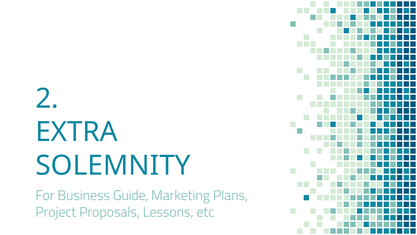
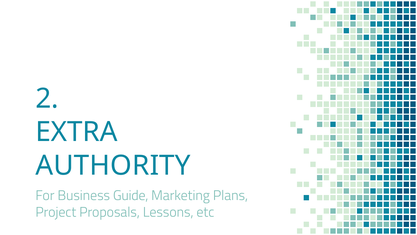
SOLEMNITY: SOLEMNITY -> AUTHORITY (113, 165)
